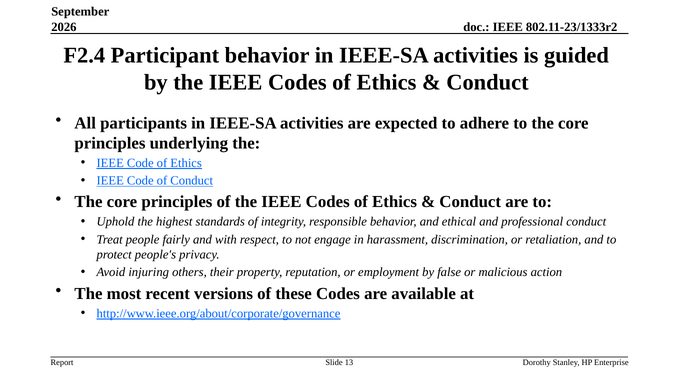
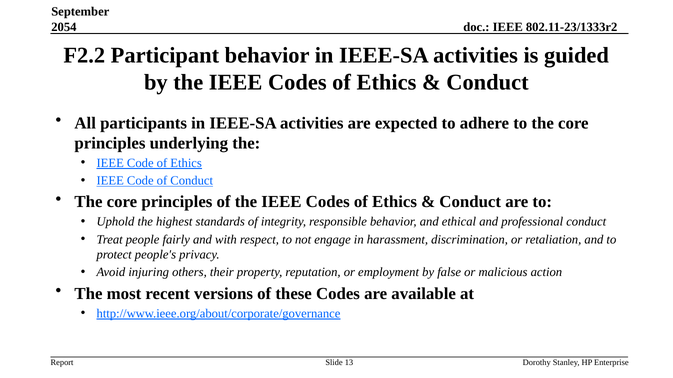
2026: 2026 -> 2054 (64, 27)
F2.4: F2.4 -> F2.2 (84, 55)
